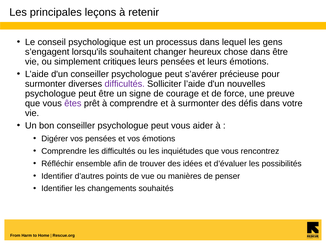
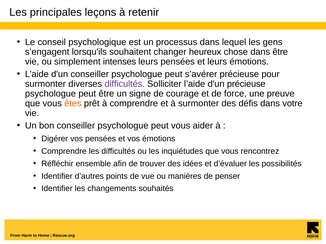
critiques: critiques -> intenses (120, 62)
d'un nouvelles: nouvelles -> précieuse (246, 84)
êtes colour: purple -> orange (73, 104)
